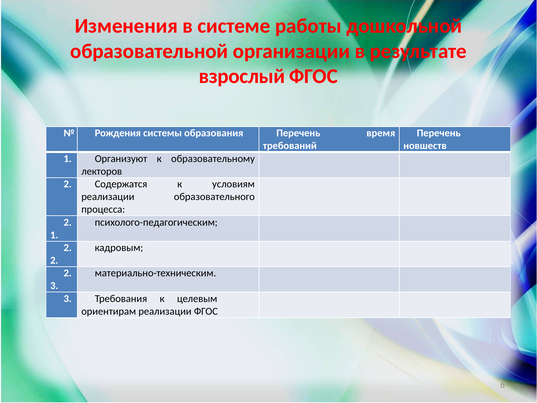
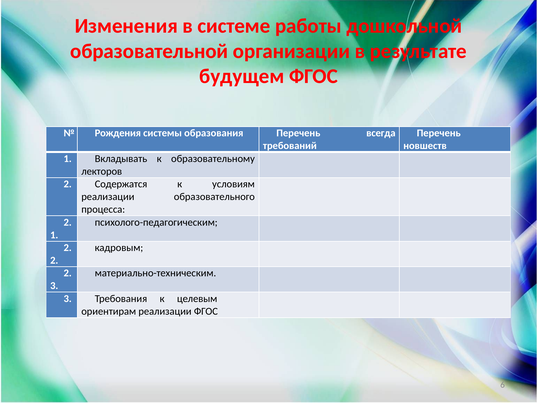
взрослый: взрослый -> будущем (242, 76)
время: время -> всегда (381, 133)
Организуют: Организуют -> Вкладывать (121, 159)
